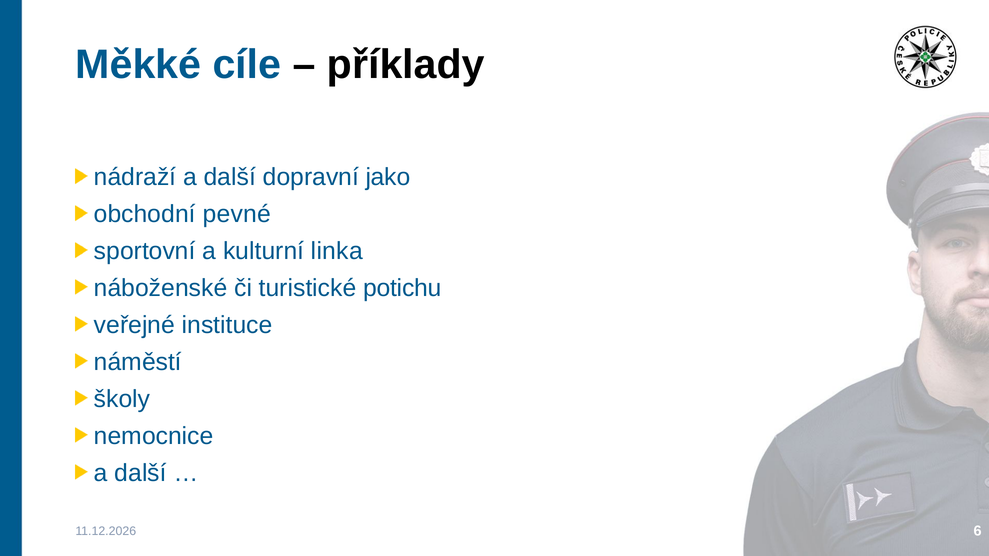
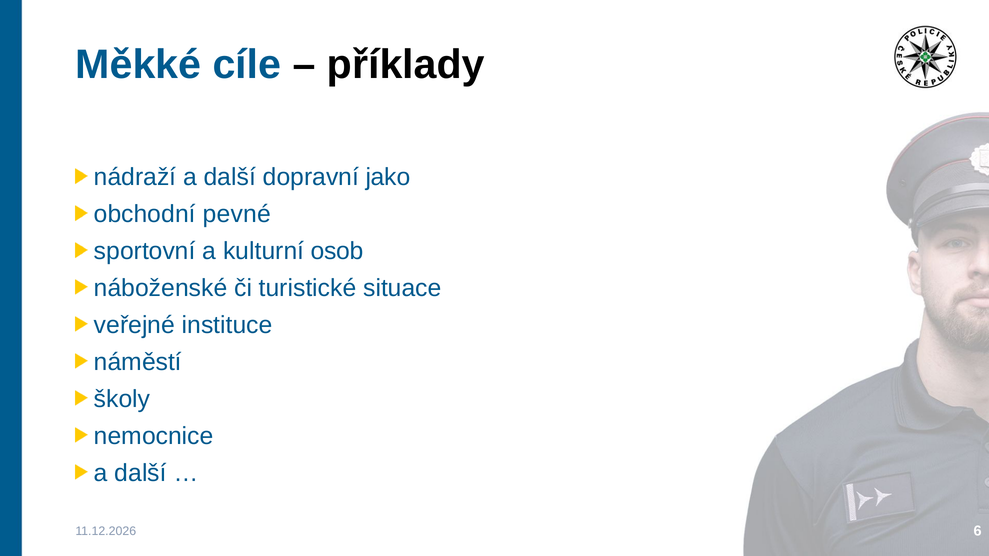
linka: linka -> osob (337, 251)
potichu: potichu -> situace (402, 288)
